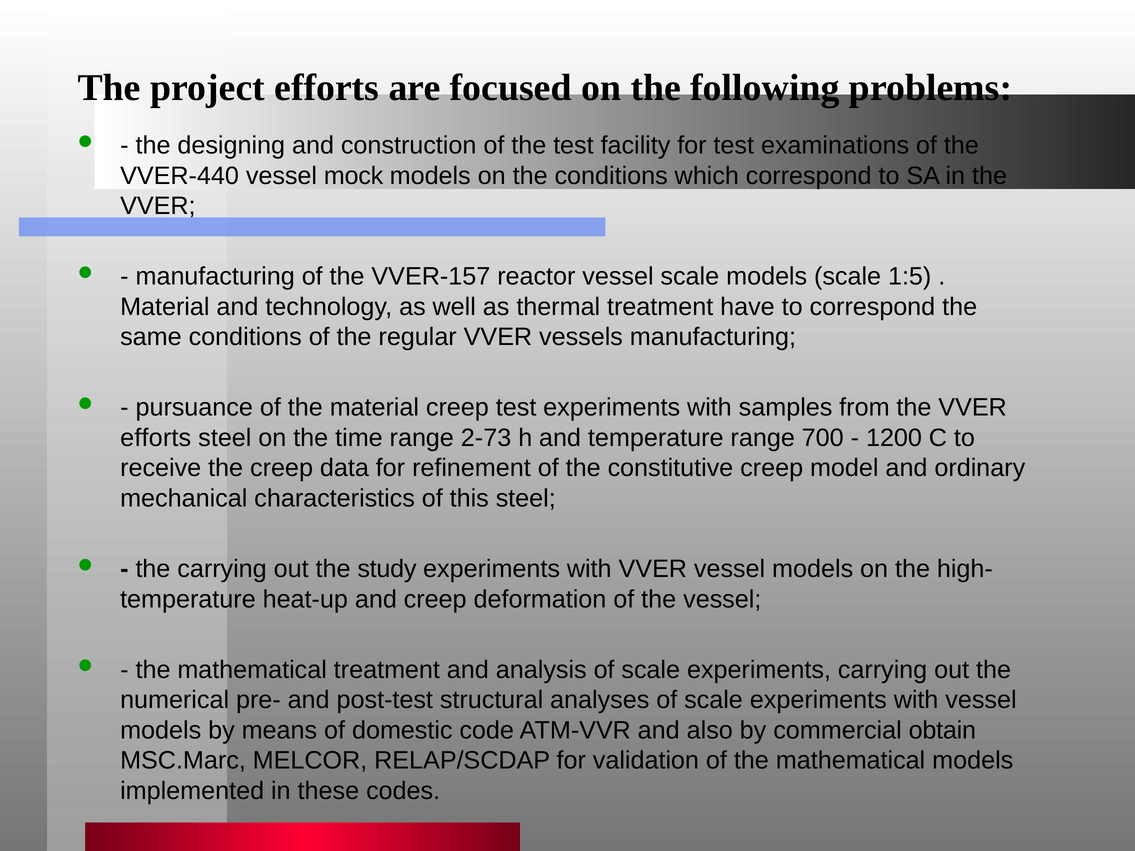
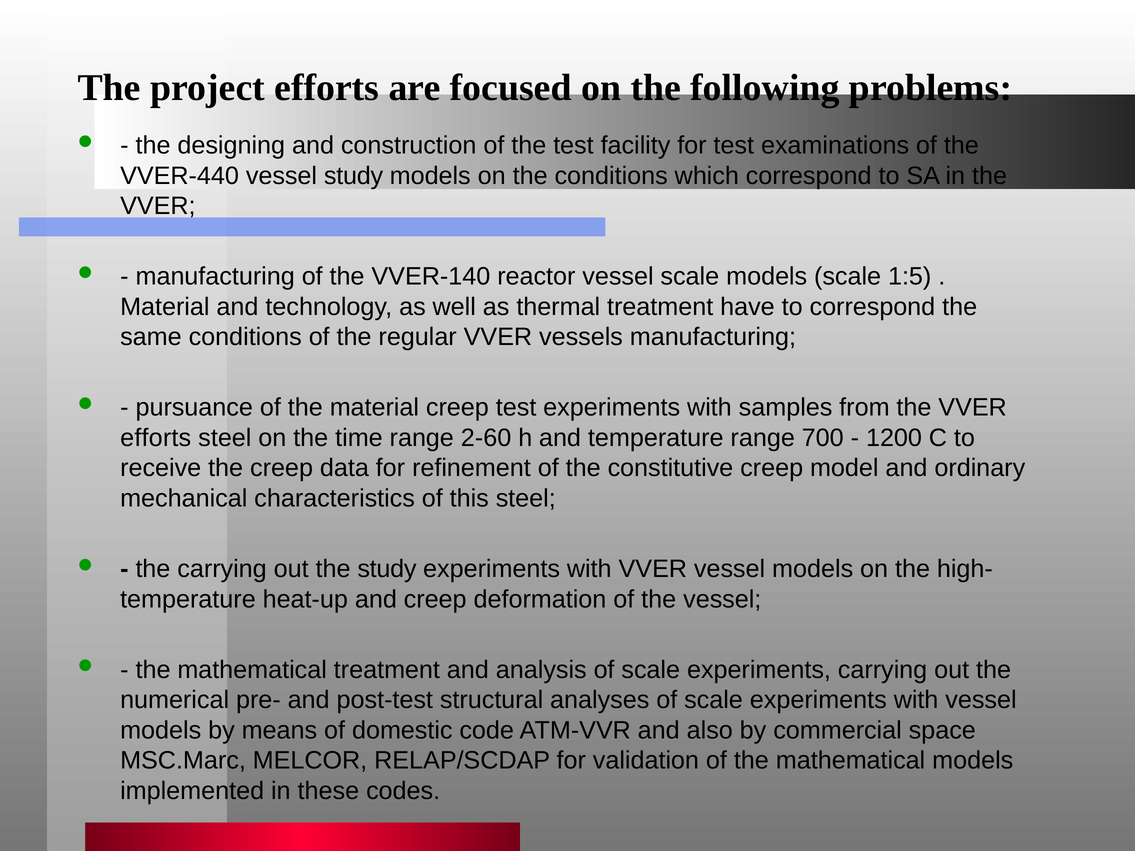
vessel mock: mock -> study (354, 176)
VVER-157: VVER-157 -> VVER-140 (431, 277)
2-73: 2-73 -> 2-60 (486, 438)
obtain: obtain -> space (942, 731)
